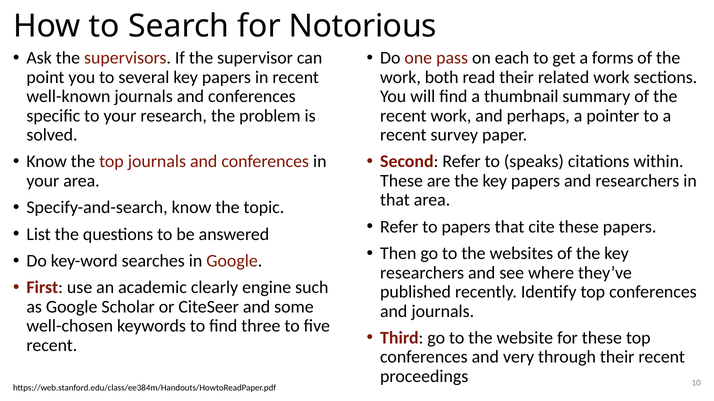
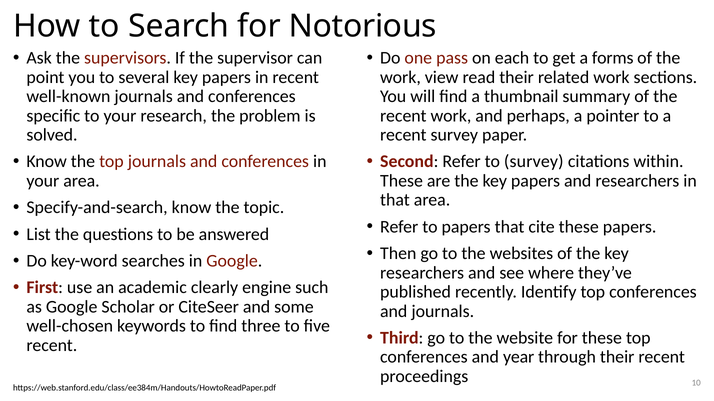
both: both -> view (442, 77)
to speaks: speaks -> survey (534, 162)
very: very -> year (519, 358)
